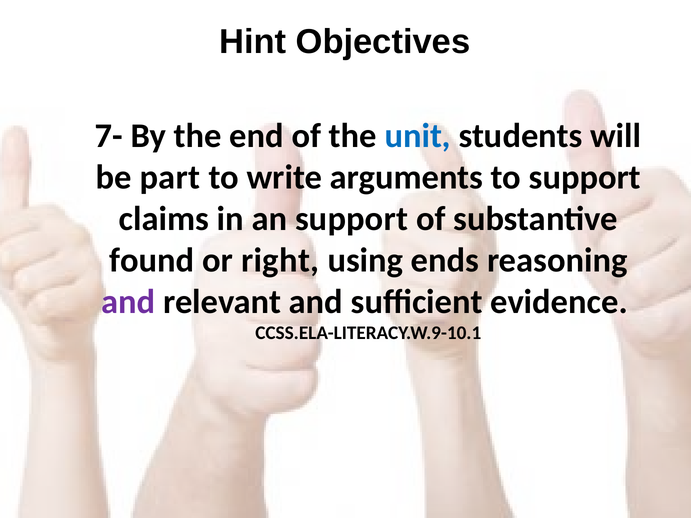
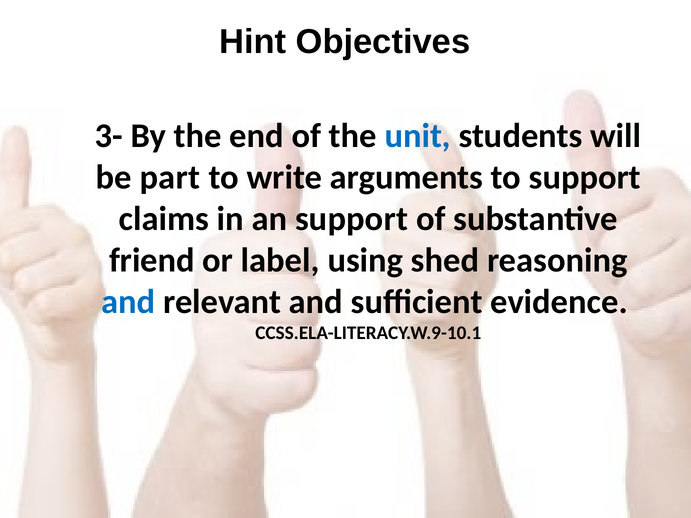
7-: 7- -> 3- (109, 136)
found: found -> friend (152, 260)
right: right -> label (280, 260)
ends: ends -> shed (445, 260)
and colour: purple -> blue (128, 302)
